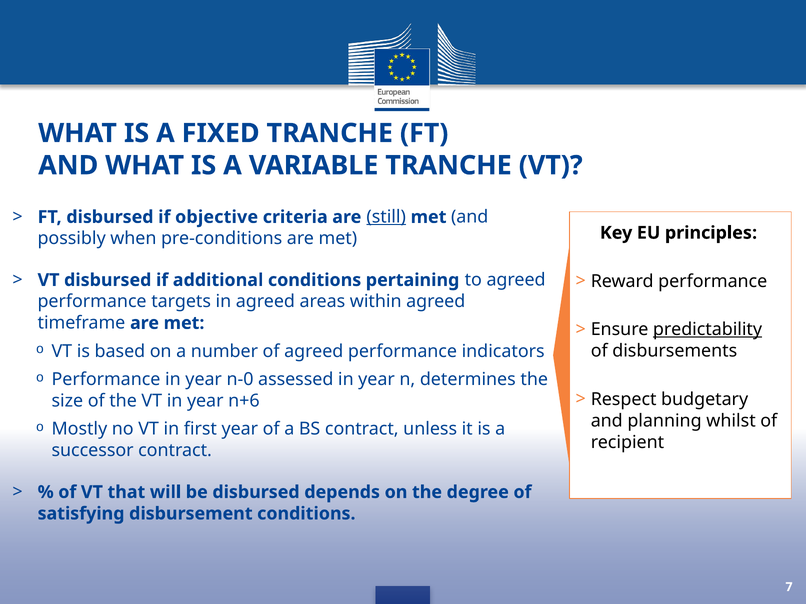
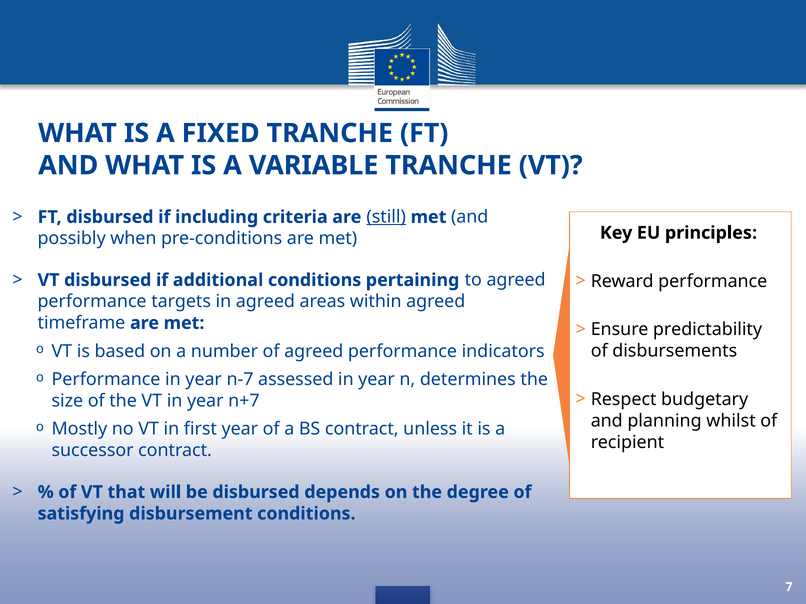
objective: objective -> including (217, 217)
predictability underline: present -> none (707, 330)
n-0: n-0 -> n-7 (240, 380)
n+6: n+6 -> n+7 (244, 401)
